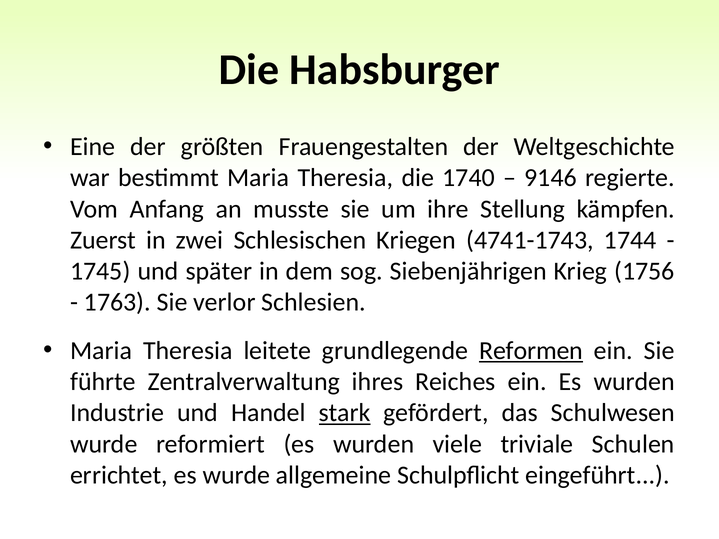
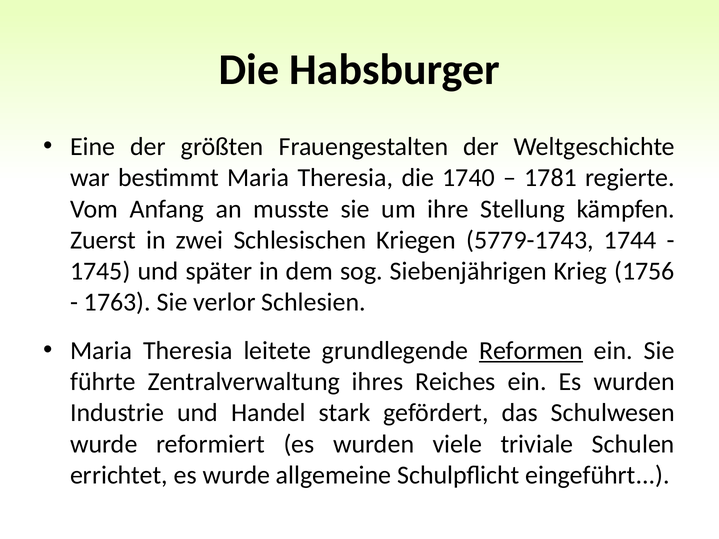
9146: 9146 -> 1781 (551, 178)
4741-1743: 4741-1743 -> 5779-1743 (530, 240)
stark underline: present -> none (345, 413)
